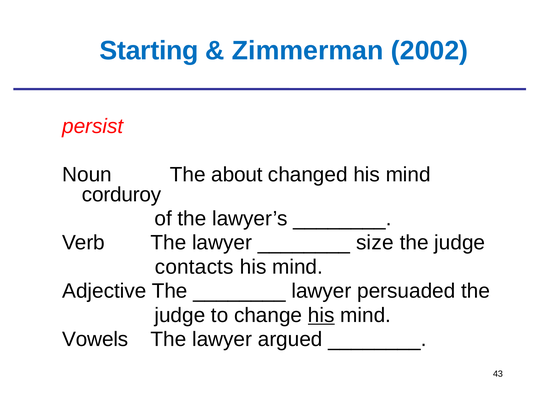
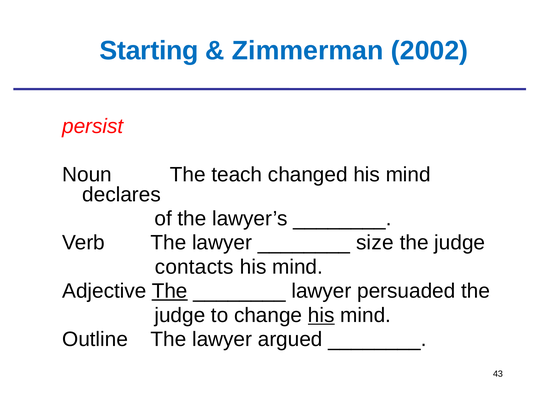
about: about -> teach (237, 175)
corduroy: corduroy -> declares (122, 195)
The underline: none -> present (170, 291)
Vowels: Vowels -> Outline (95, 340)
